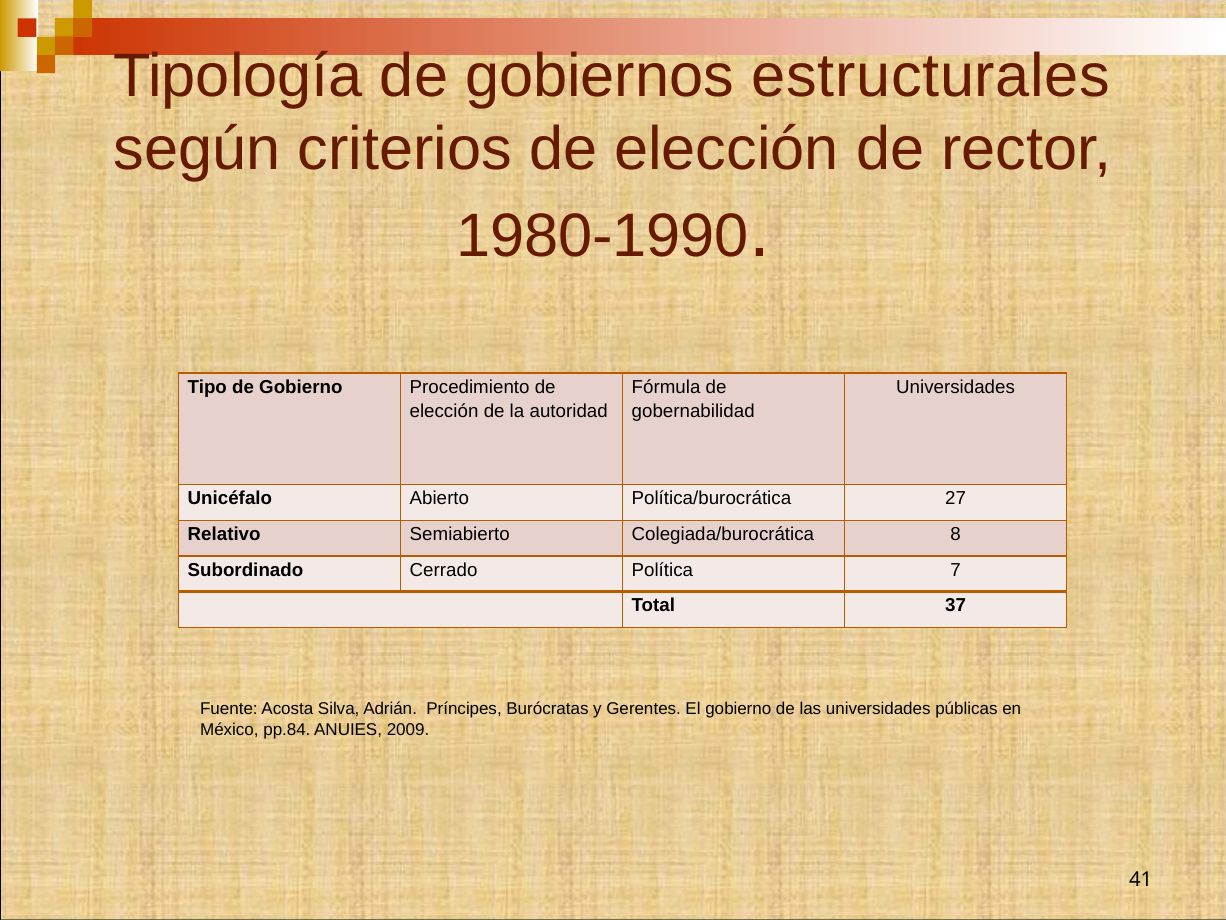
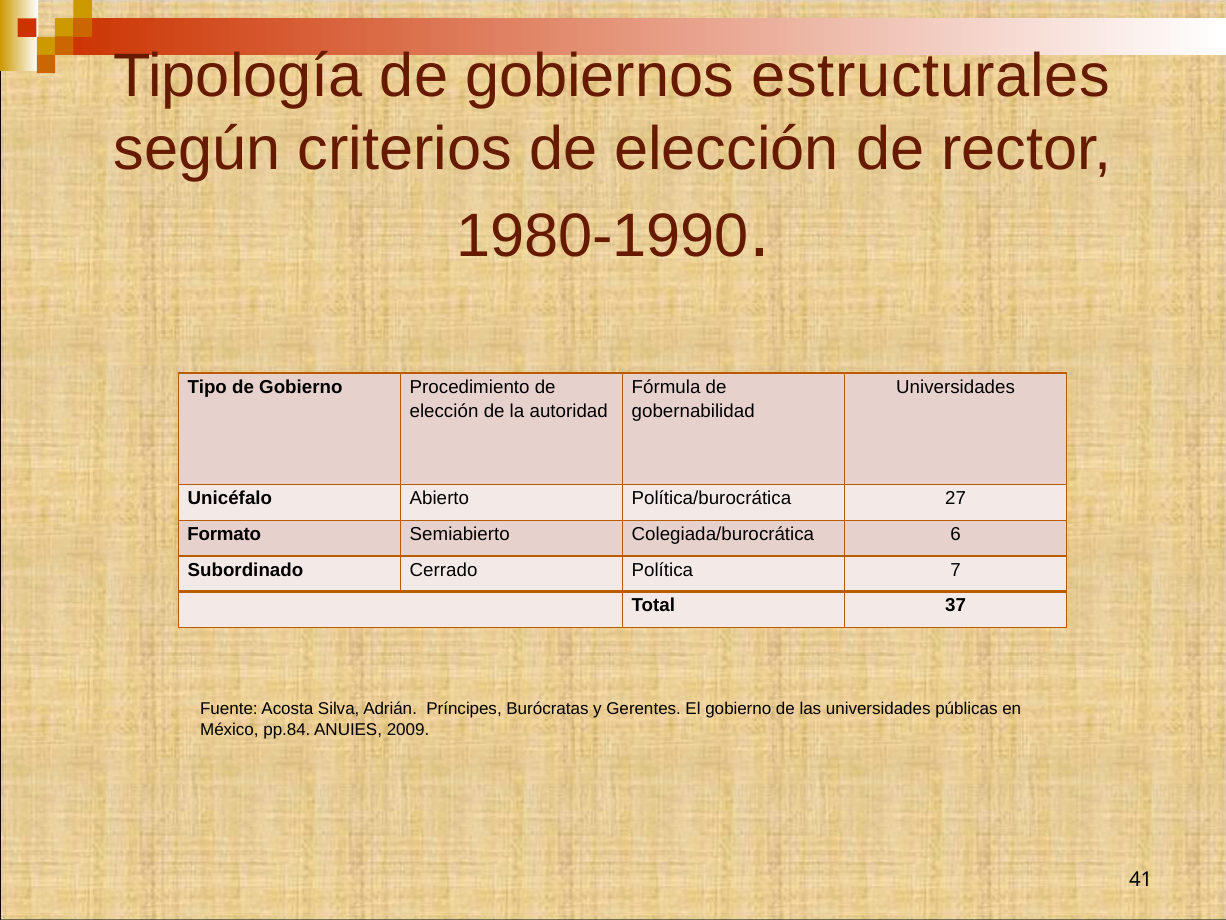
Relativo: Relativo -> Formato (224, 534)
8: 8 -> 6 (956, 534)
